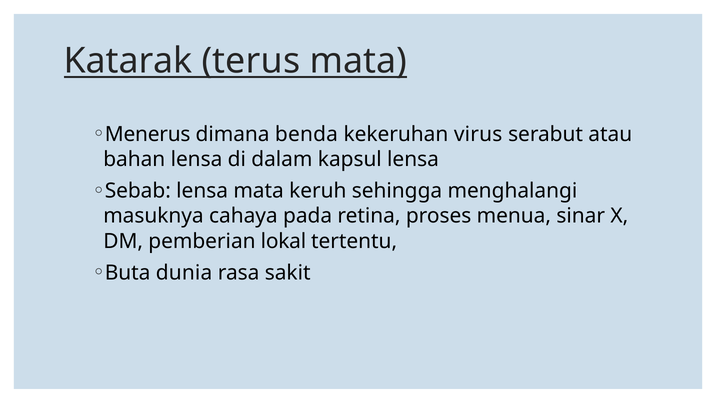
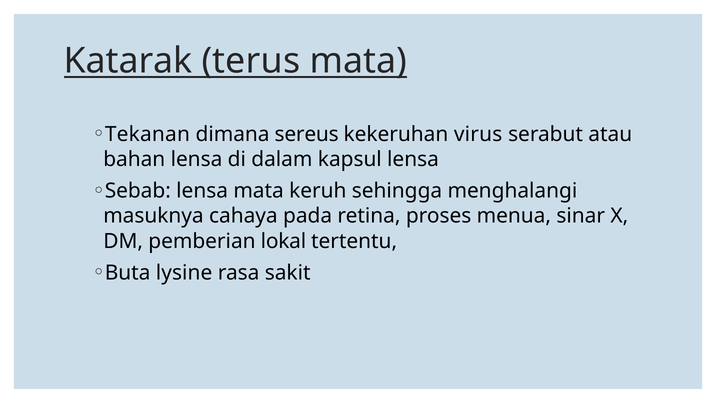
Menerus: Menerus -> Tekanan (147, 134)
benda: benda -> sereus (307, 134)
dunia: dunia -> lysine (184, 273)
